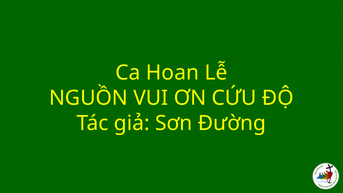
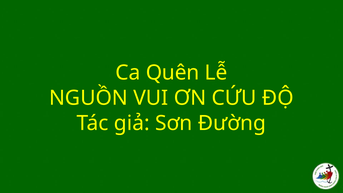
Hoan: Hoan -> Quên (173, 73)
